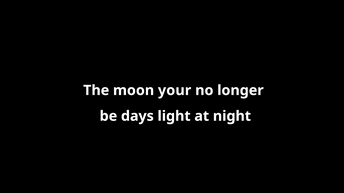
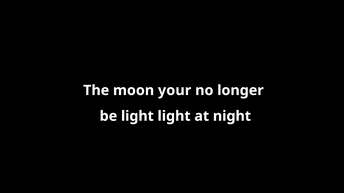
be days: days -> light (137, 116)
